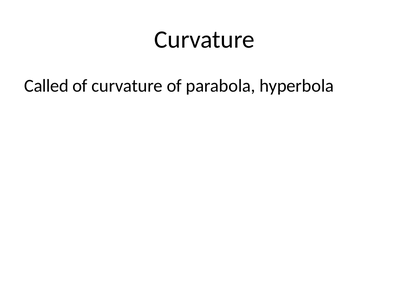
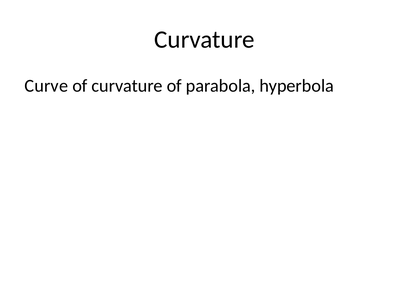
Called: Called -> Curve (46, 86)
